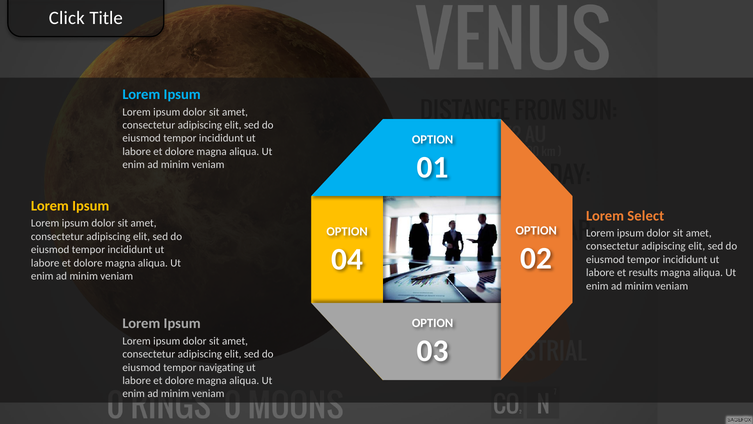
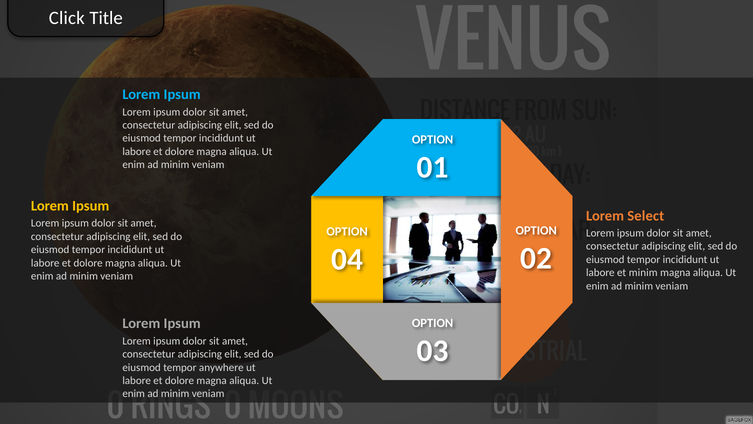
et results: results -> minim (643, 272)
navigating: navigating -> anywhere (221, 367)
